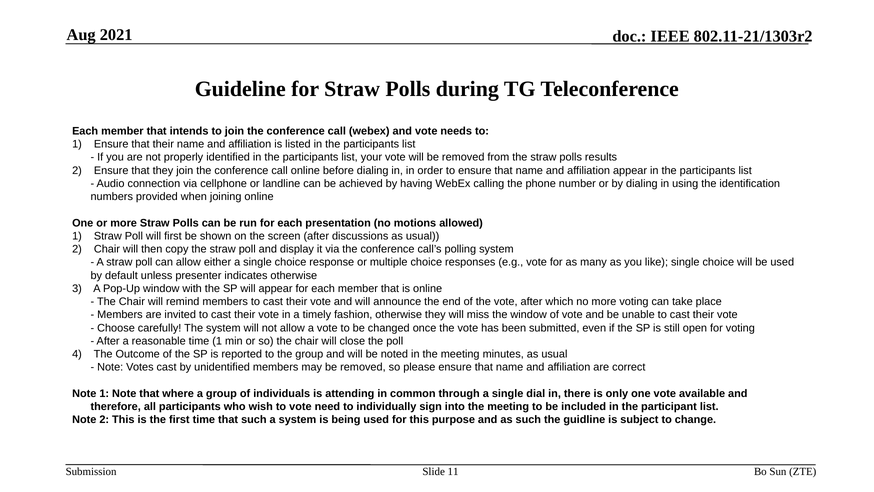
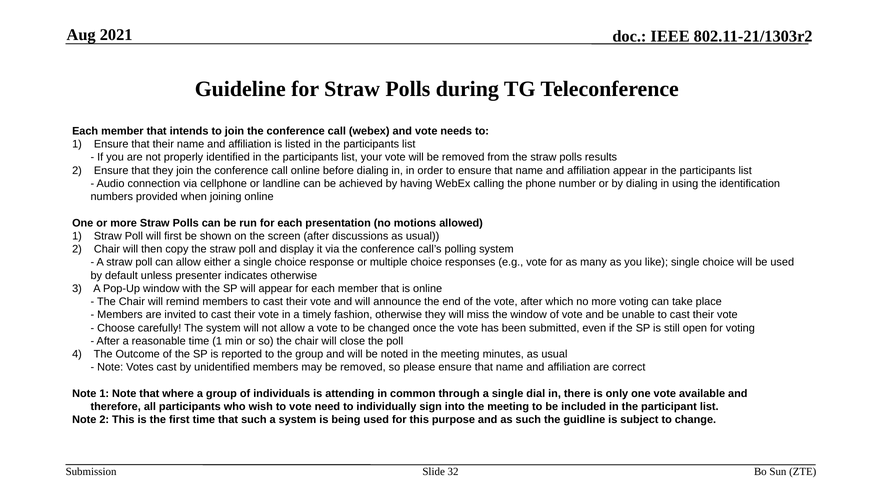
11: 11 -> 32 (453, 472)
